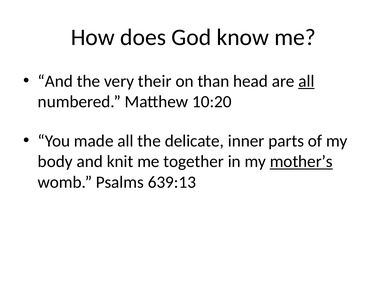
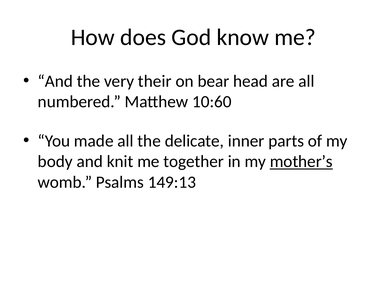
than: than -> bear (213, 81)
all underline: present -> none (306, 81)
10:20: 10:20 -> 10:60 (212, 102)
639:13: 639:13 -> 149:13 (172, 182)
